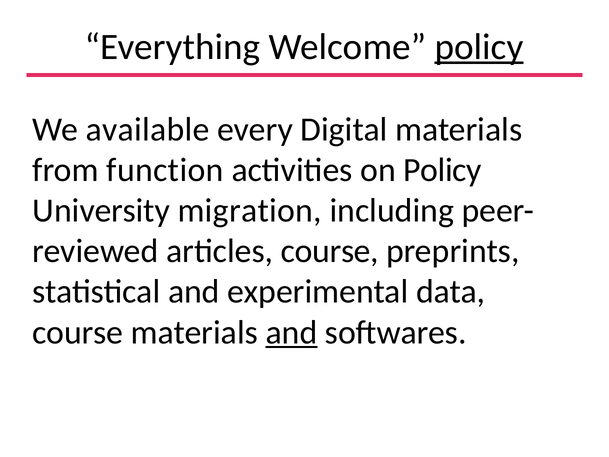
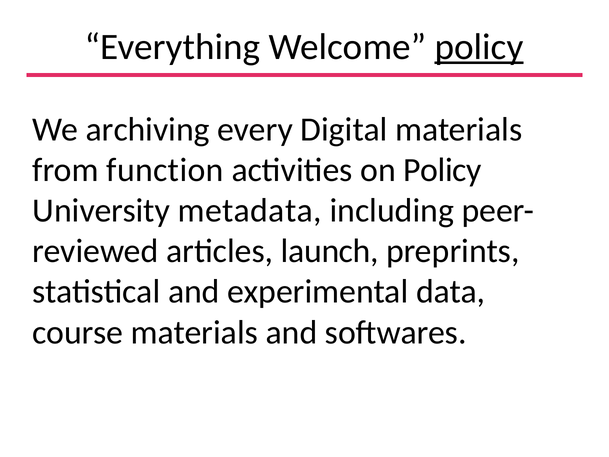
available: available -> archiving (148, 129)
migration: migration -> metadata (250, 210)
articles course: course -> launch (330, 251)
and underline: present -> none (292, 332)
